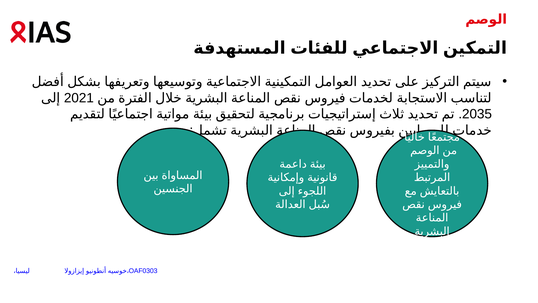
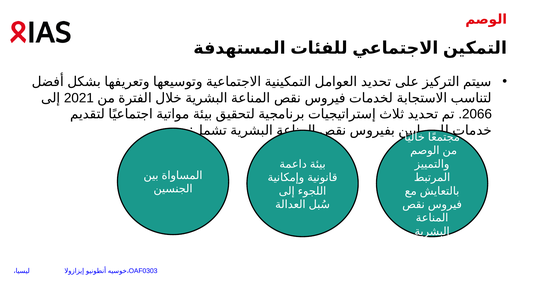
2035: 2035 -> 2066 (477, 114)
